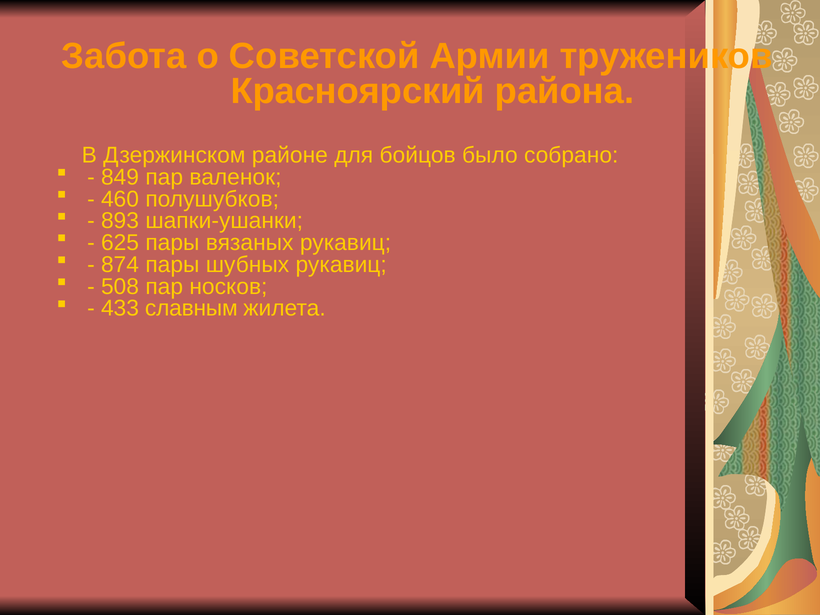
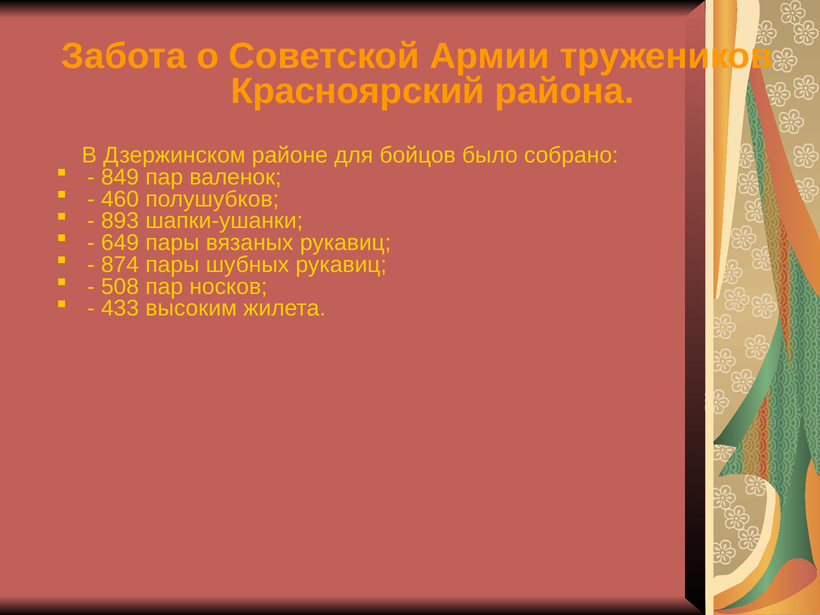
625: 625 -> 649 (120, 243)
славным: славным -> высоким (191, 308)
